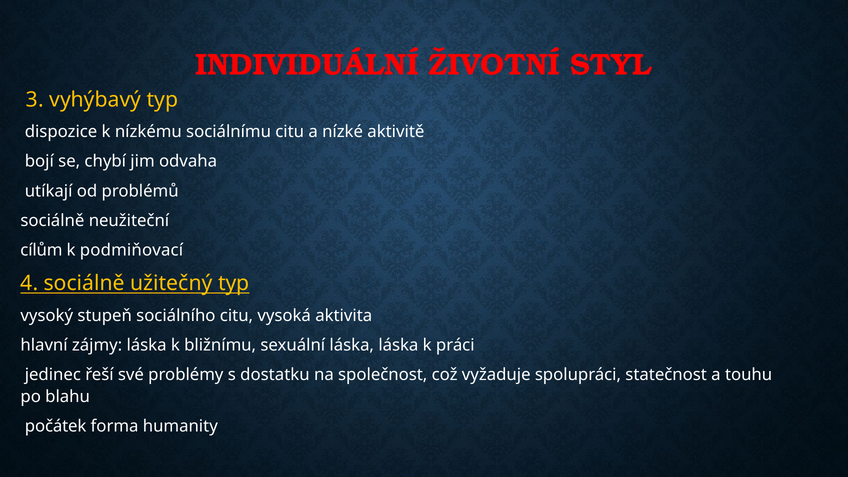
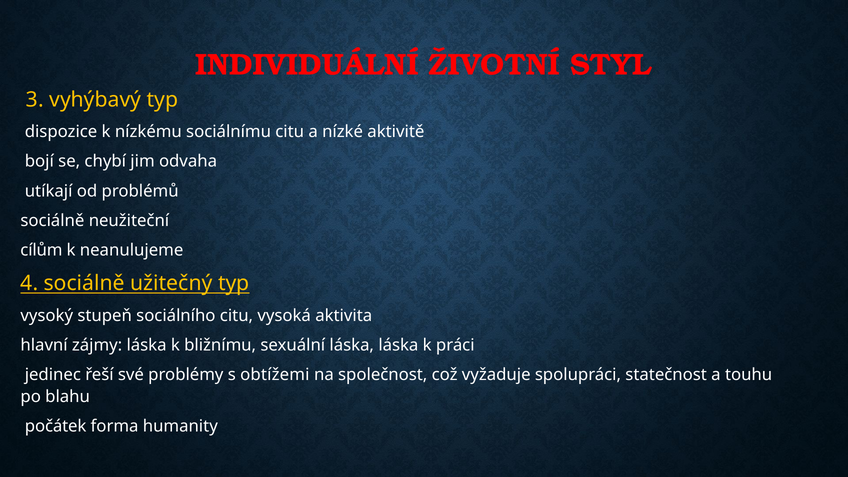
podmiňovací: podmiňovací -> neanulujeme (132, 250)
dostatku: dostatku -> obtížemi (275, 375)
